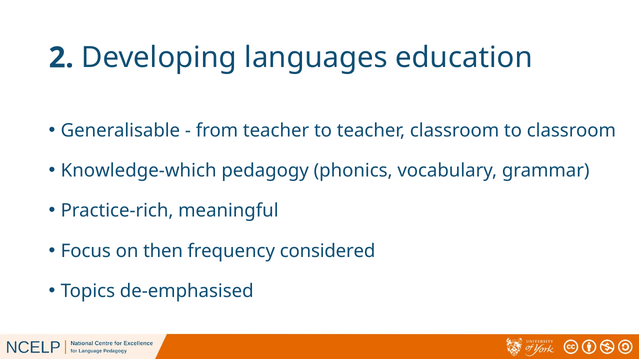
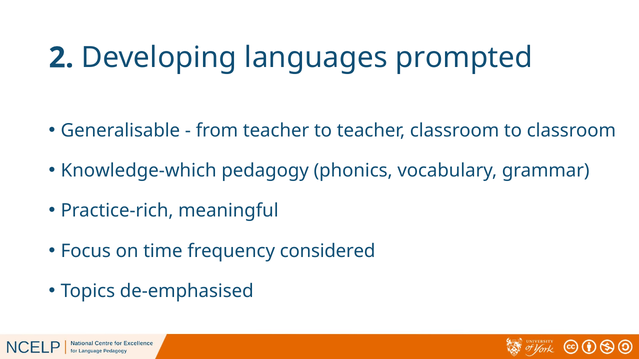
education: education -> prompted (464, 58)
then: then -> time (163, 251)
